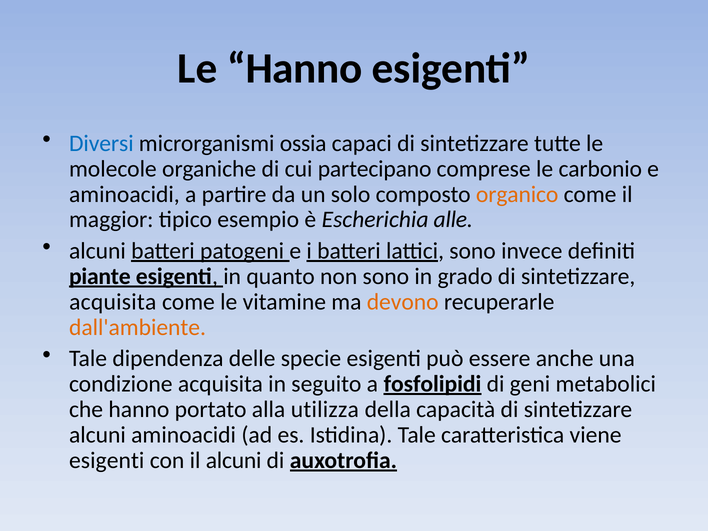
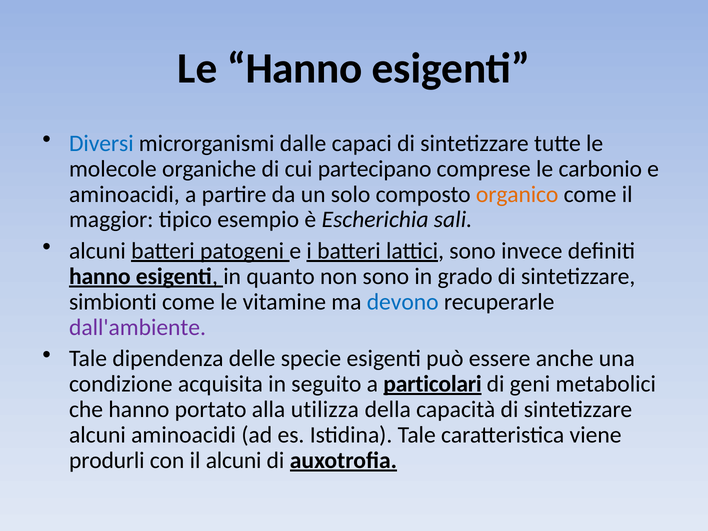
ossia: ossia -> dalle (303, 143)
alle: alle -> sali (453, 220)
piante: piante -> hanno (100, 276)
acquisita: acquisita -> simbionti (113, 302)
devono colour: orange -> blue (403, 302)
dall'ambiente colour: orange -> purple (138, 327)
fosfolipidi: fosfolipidi -> particolari (433, 384)
esigenti: esigenti -> produrli (107, 460)
